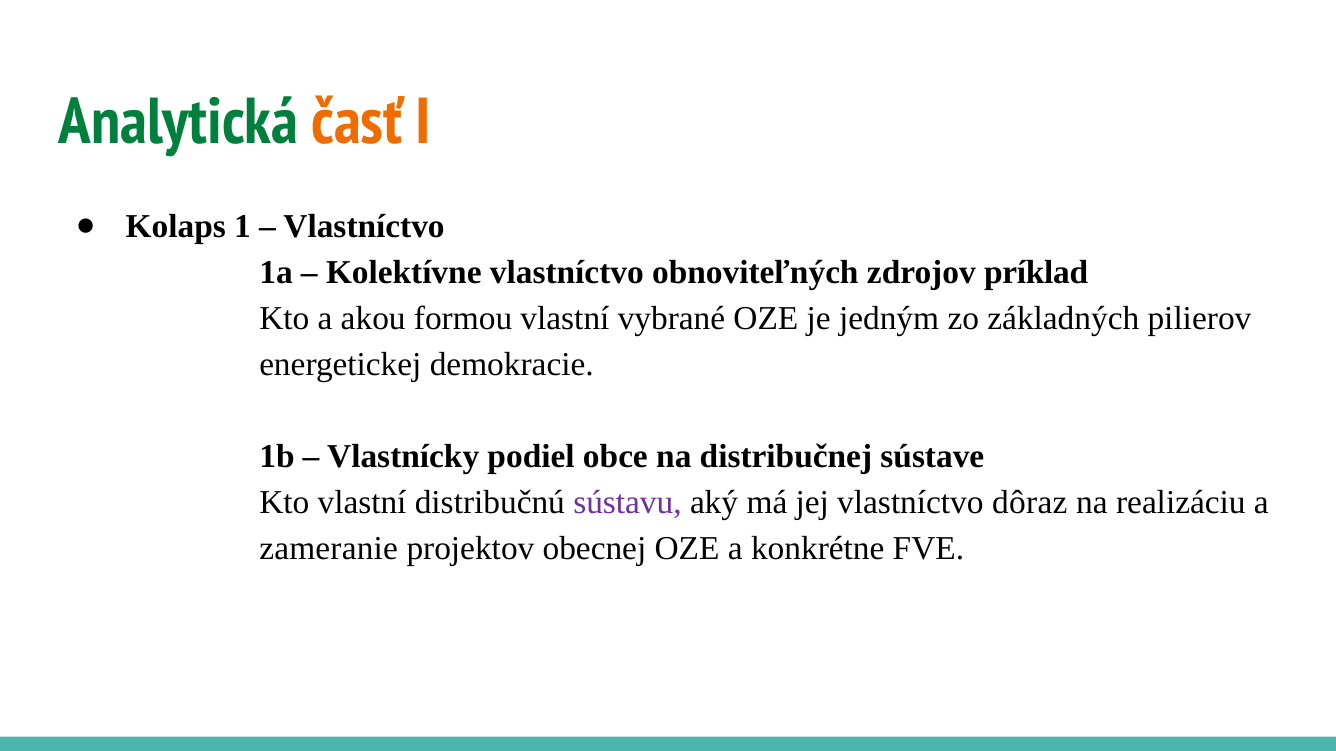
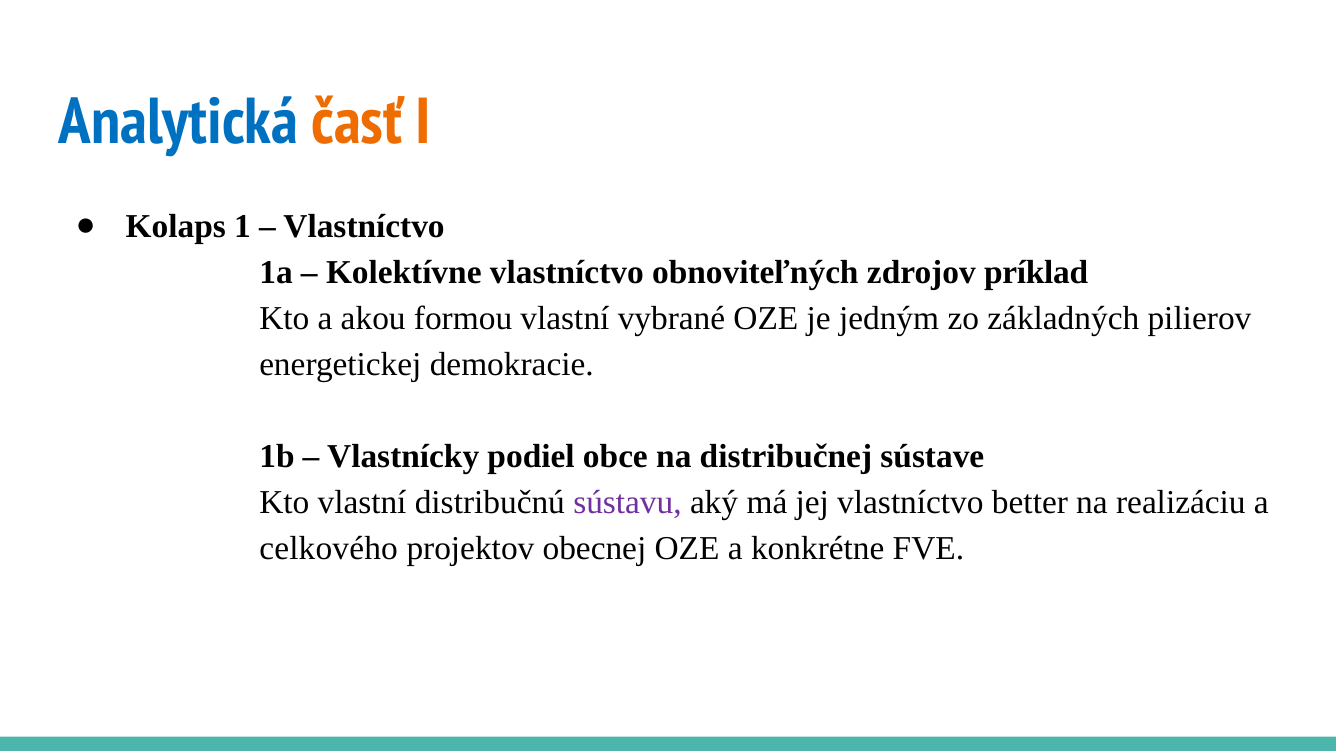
Analytická colour: green -> blue (179, 122)
dôraz: dôraz -> better (1030, 503)
zameranie: zameranie -> celkového (329, 549)
